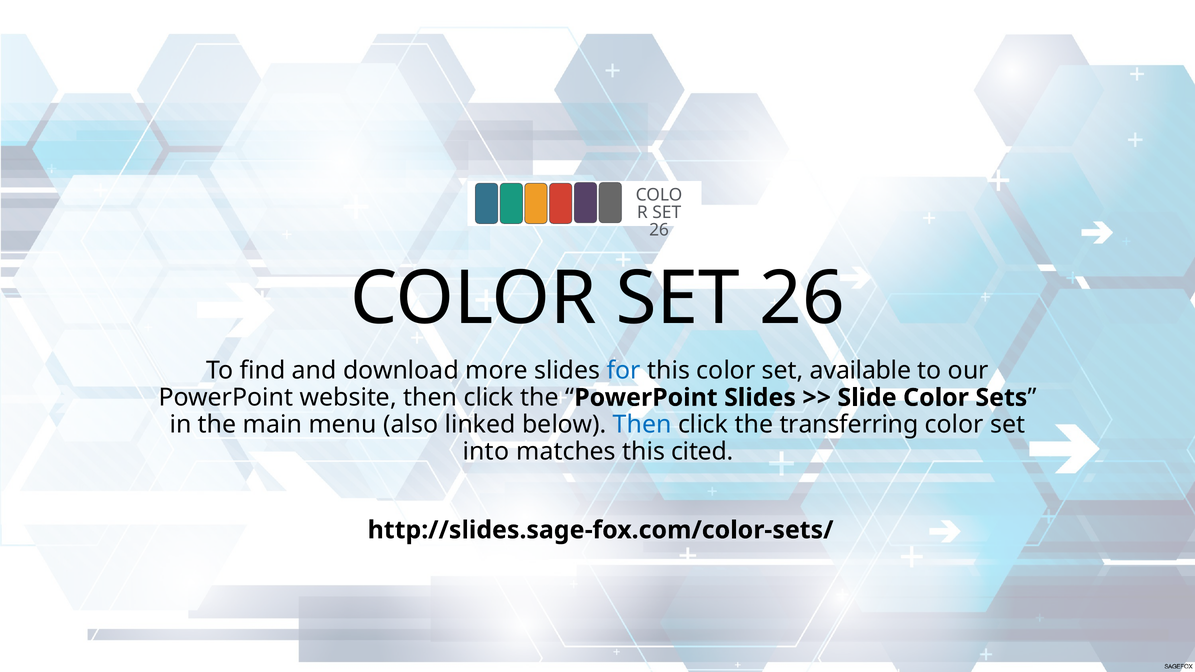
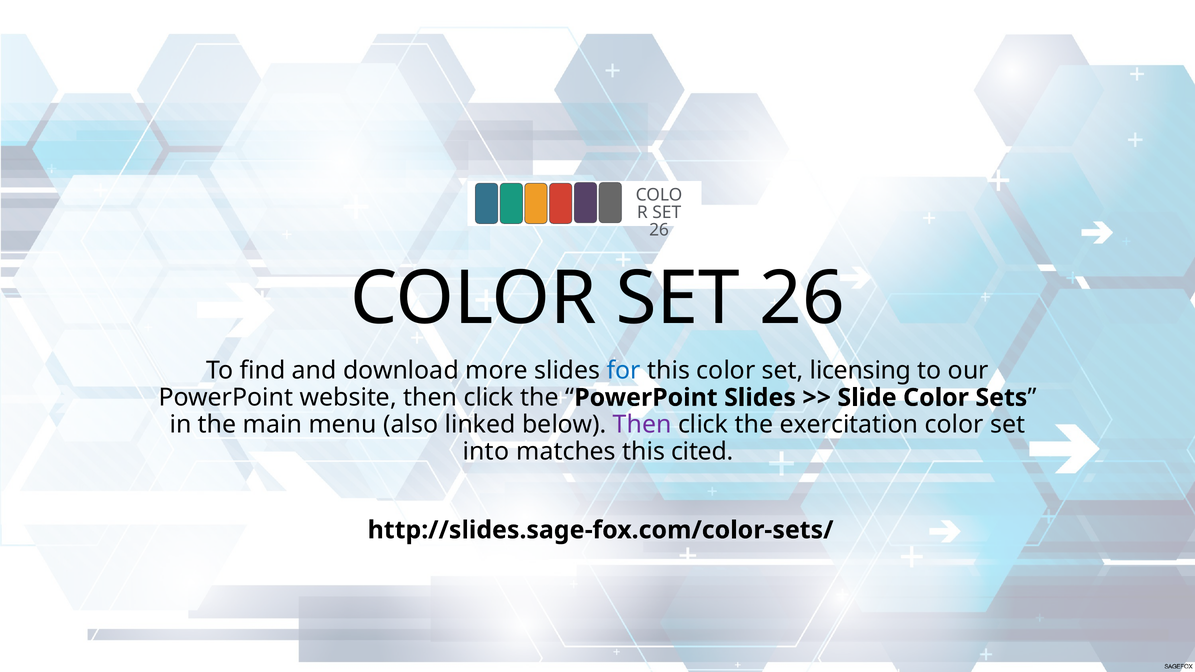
available: available -> licensing (861, 371)
Then colour: blue -> purple (642, 425)
transferring: transferring -> exercitation (849, 425)
